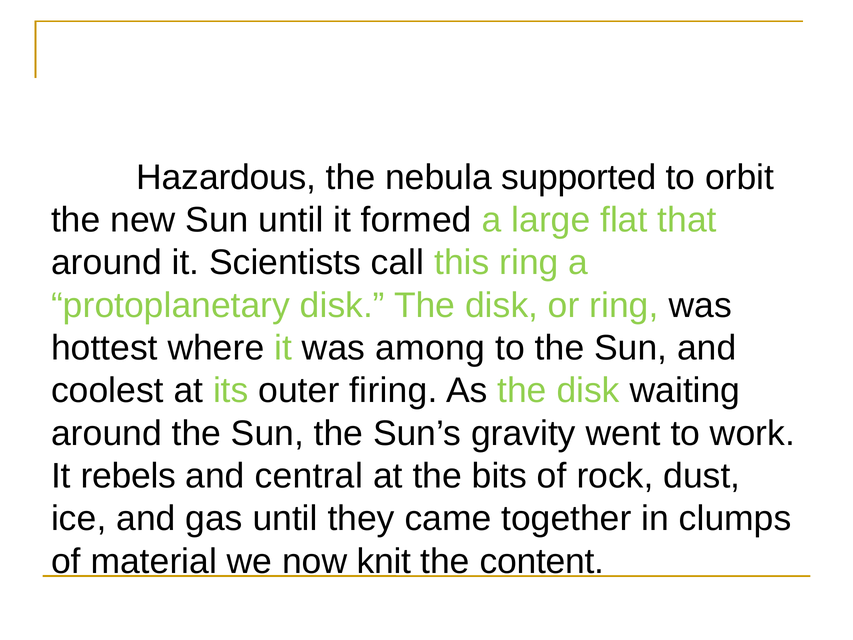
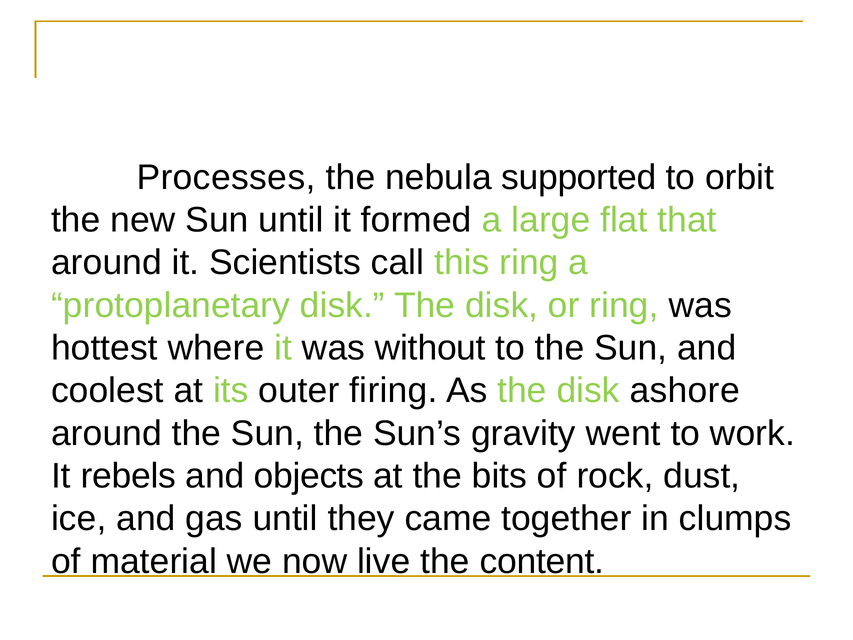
Hazardous: Hazardous -> Processes (226, 177)
among: among -> without (430, 348)
waiting: waiting -> ashore (685, 391)
central: central -> objects (309, 476)
knit: knit -> live (384, 561)
